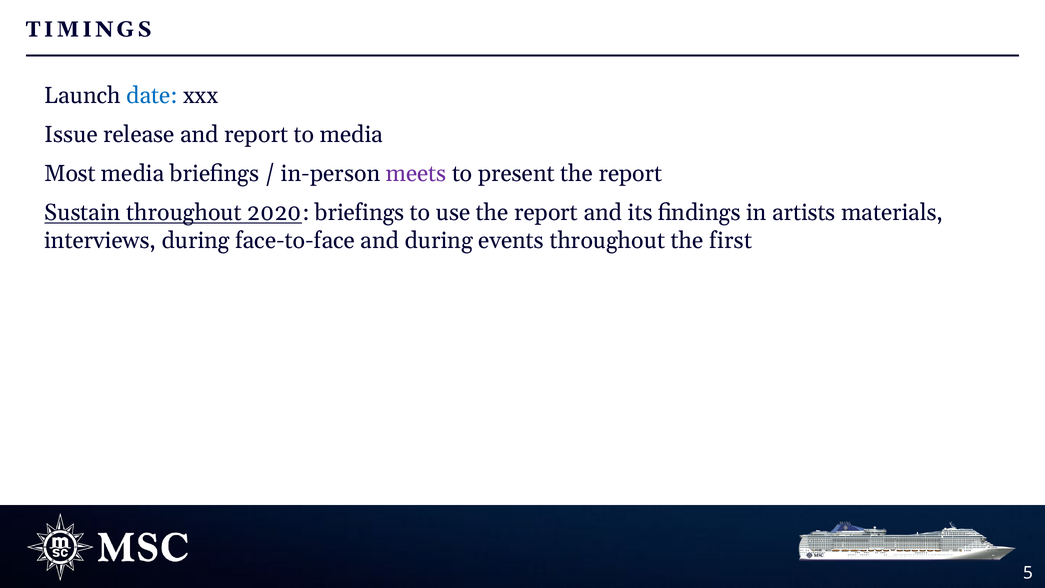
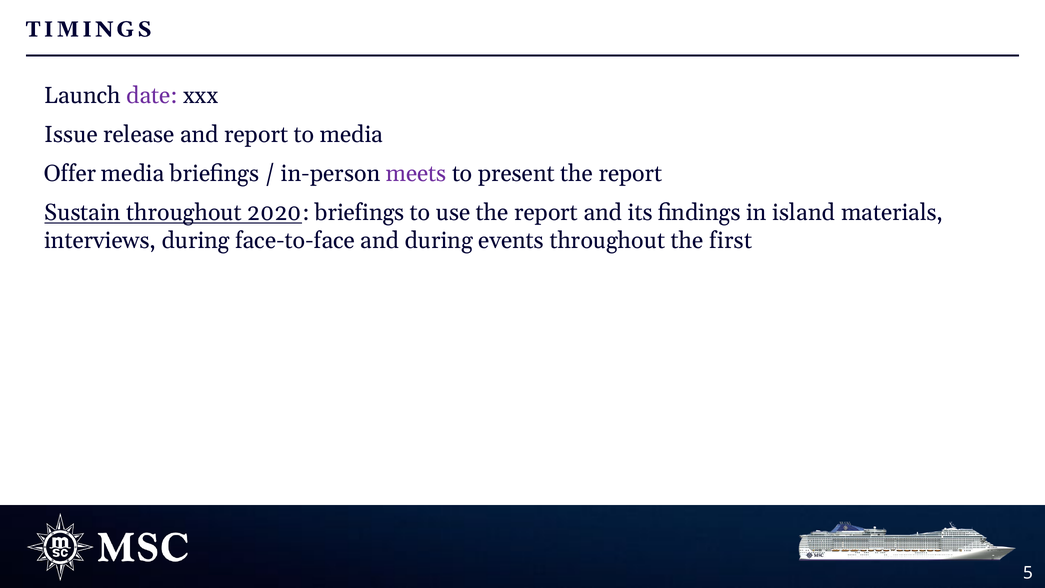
date colour: blue -> purple (152, 95)
Most: Most -> Offer (70, 173)
artists: artists -> island (804, 212)
